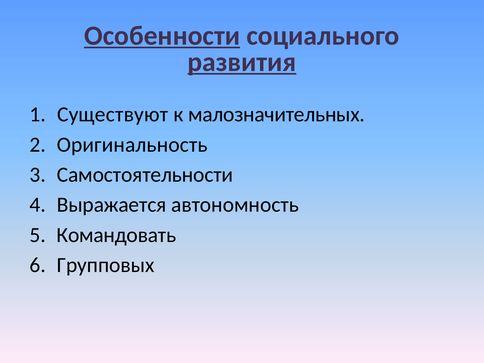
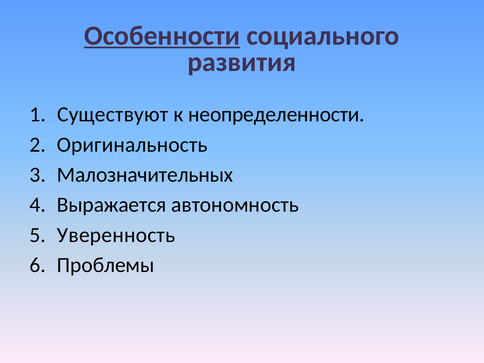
развития underline: present -> none (242, 62)
малозначительных: малозначительных -> неопределенности (277, 114)
Самостоятельности: Самостоятельности -> Малозначительных (145, 175)
Командовать: Командовать -> Уверенность (116, 235)
Групповых: Групповых -> Проблемы (106, 265)
